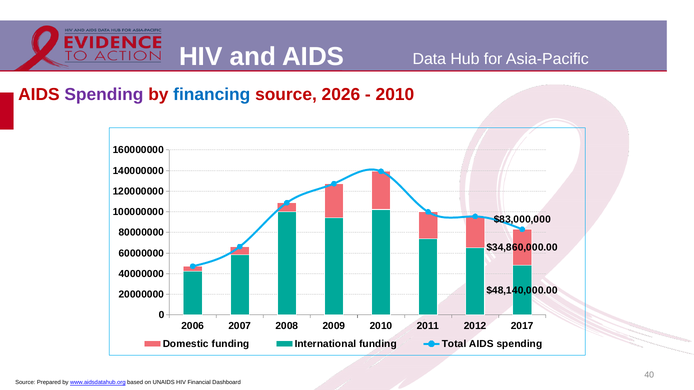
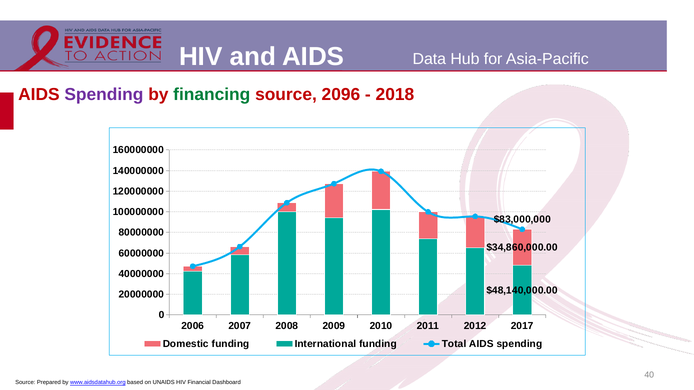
financing colour: blue -> green (212, 95)
2026: 2026 -> 2096 (341, 95)
2010: 2010 -> 2018 (395, 95)
